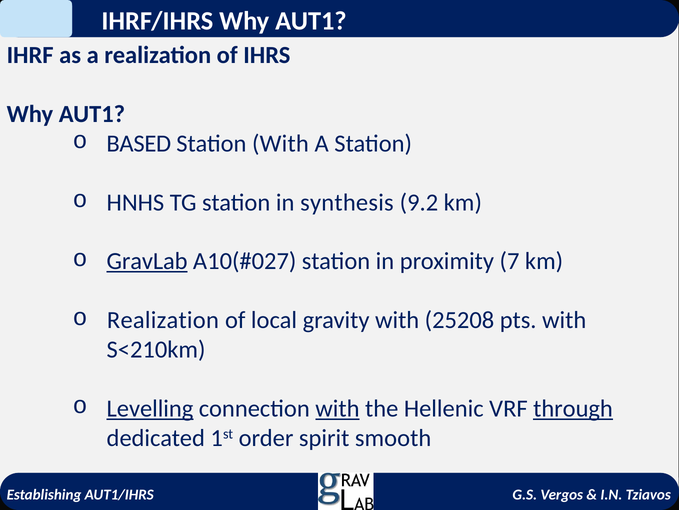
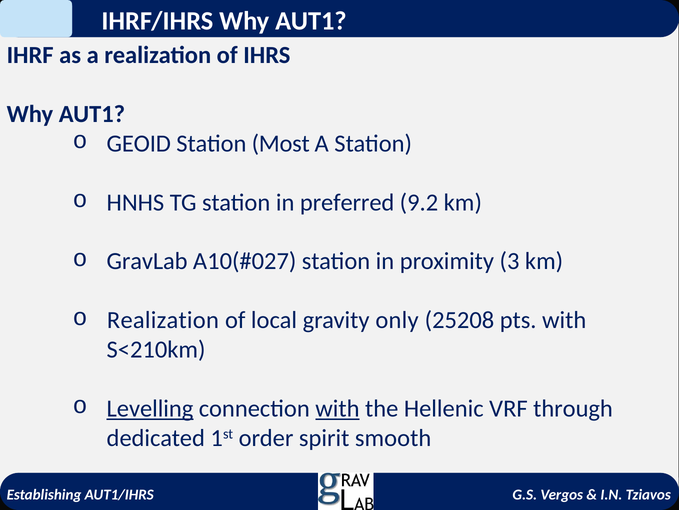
BASED: BASED -> GEOID (139, 143)
Station With: With -> Most (281, 143)
synthesis: synthesis -> preferred (347, 202)
GravLab underline: present -> none (147, 261)
7: 7 -> 3 (510, 261)
gravity with: with -> only (397, 320)
through underline: present -> none (573, 408)
